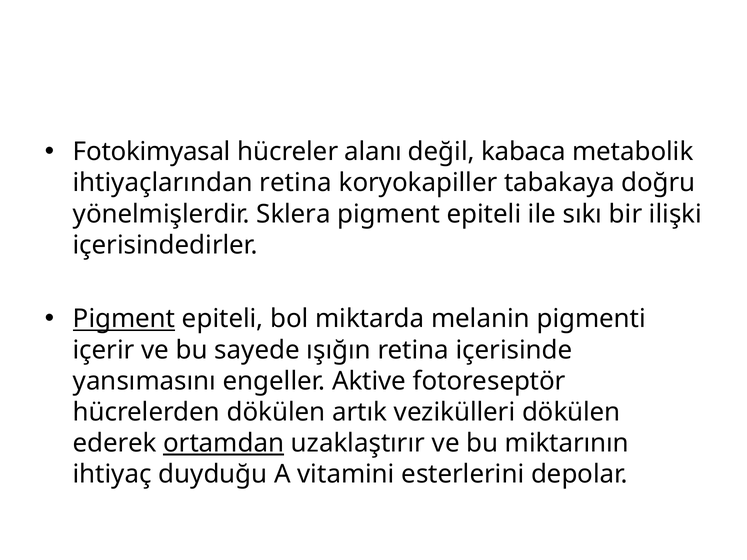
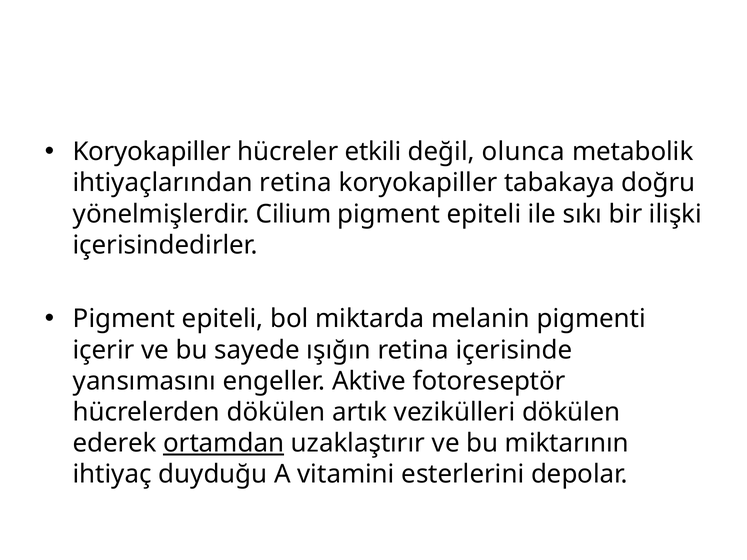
Fotokimyasal: Fotokimyasal -> Koryokapiller (152, 152)
alanı: alanı -> etkili (373, 152)
kabaca: kabaca -> olunca (523, 152)
Sklera: Sklera -> Cilium (294, 214)
Pigment underline: present -> none (124, 319)
